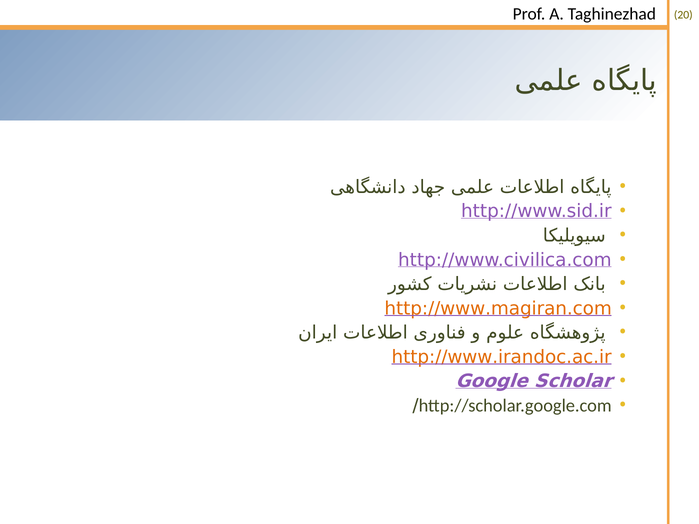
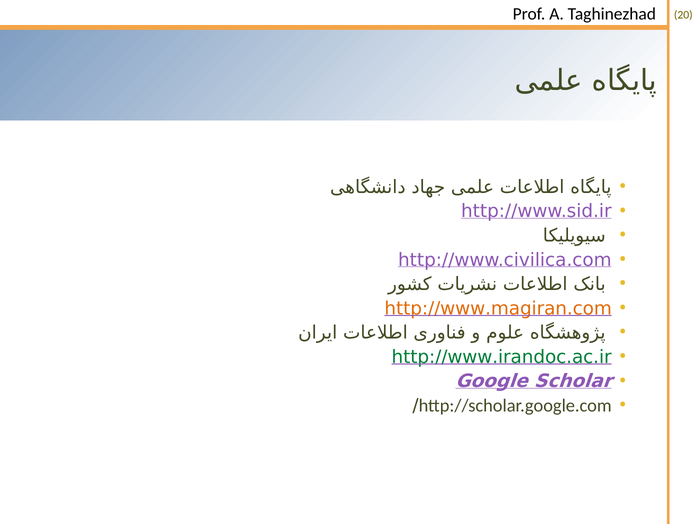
http://www.irandoc.ac.ir colour: orange -> green (502, 357)
